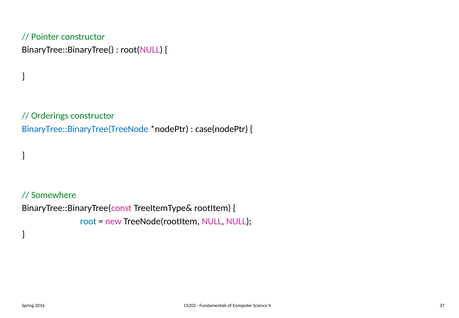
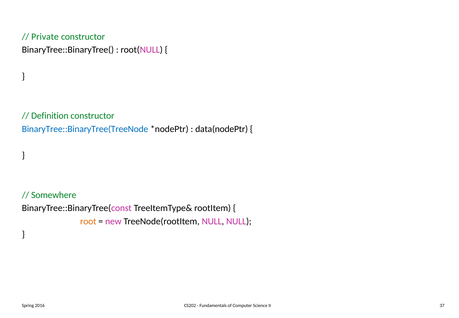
Pointer: Pointer -> Private (45, 37)
Orderings: Orderings -> Definition (50, 116)
case(nodePtr: case(nodePtr -> data(nodePtr (222, 129)
root colour: blue -> orange (88, 221)
